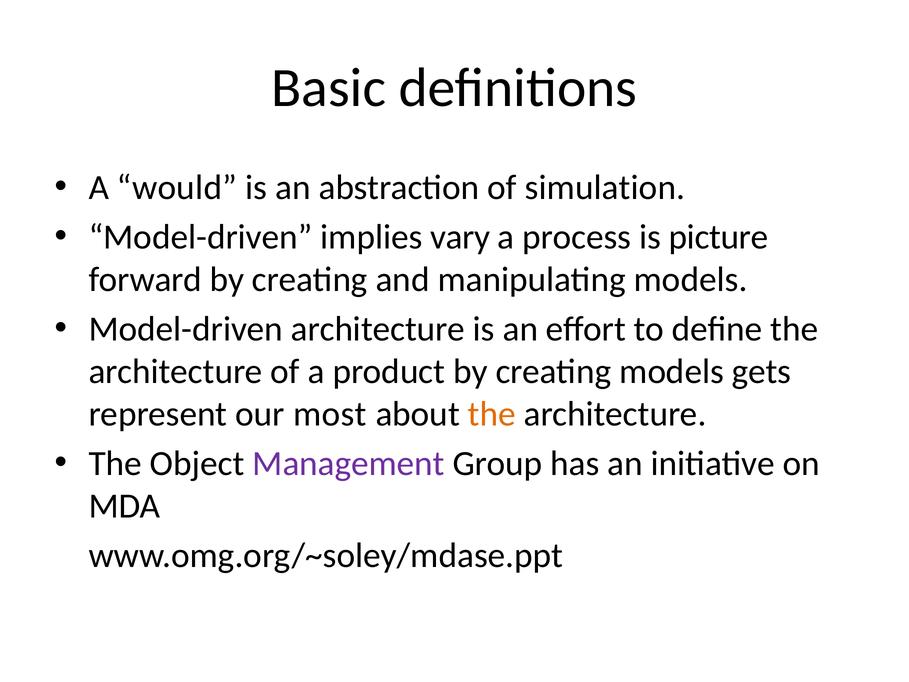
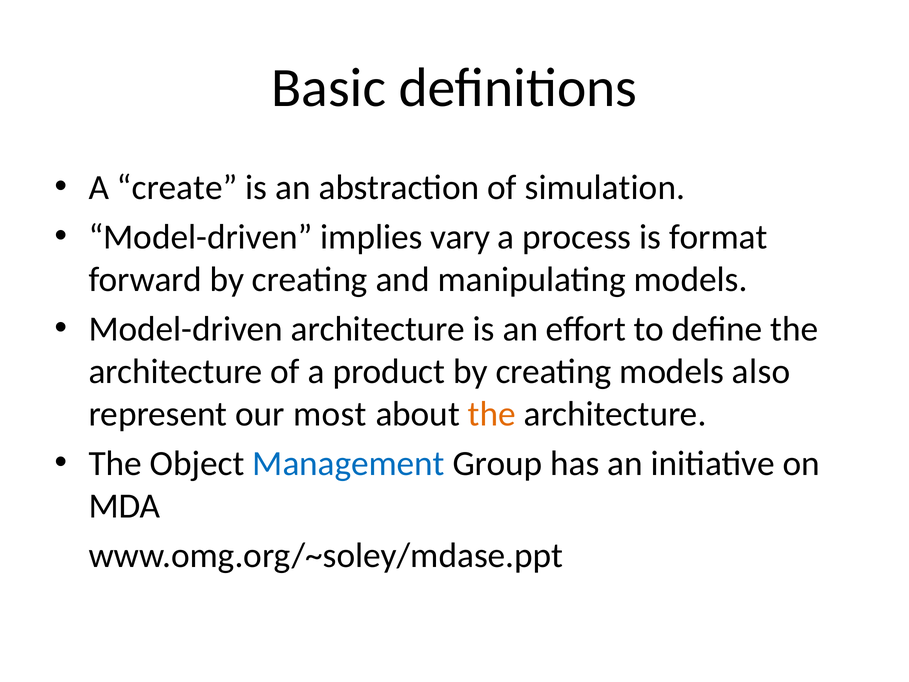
would: would -> create (177, 187)
picture: picture -> format (718, 237)
gets: gets -> also (761, 371)
Management colour: purple -> blue (349, 463)
